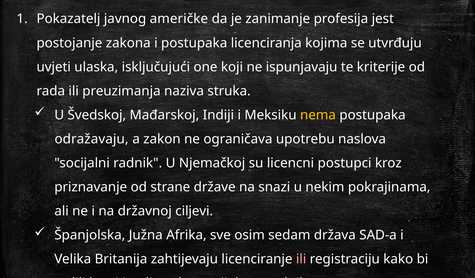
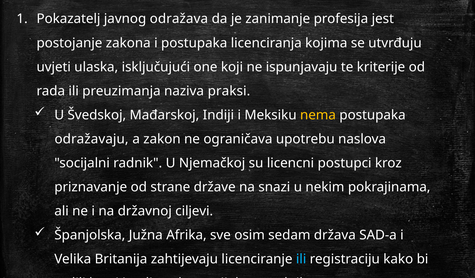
američke: američke -> odražava (179, 19)
struka: struka -> praksi (229, 91)
ili colour: pink -> light blue (301, 260)
